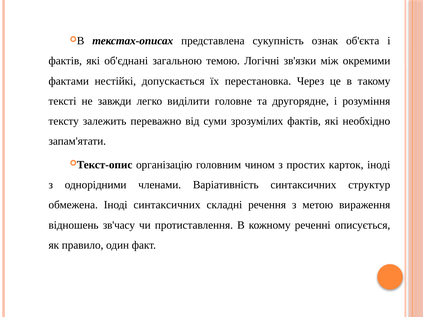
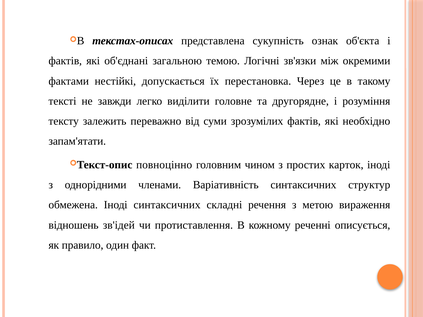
організацію: організацію -> повноцінно (164, 165)
зв'часу: зв'часу -> зв'ідей (119, 225)
